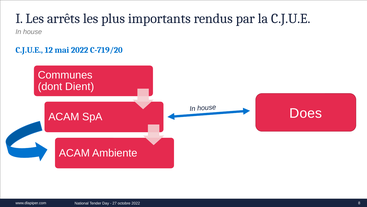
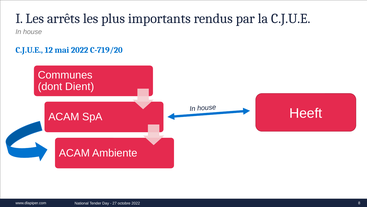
Does: Does -> Heeft (306, 113)
